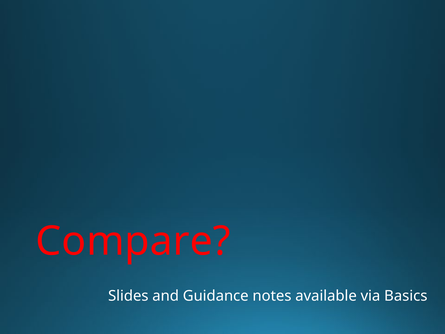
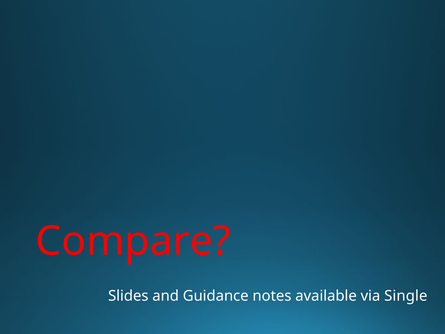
Basics: Basics -> Single (406, 296)
